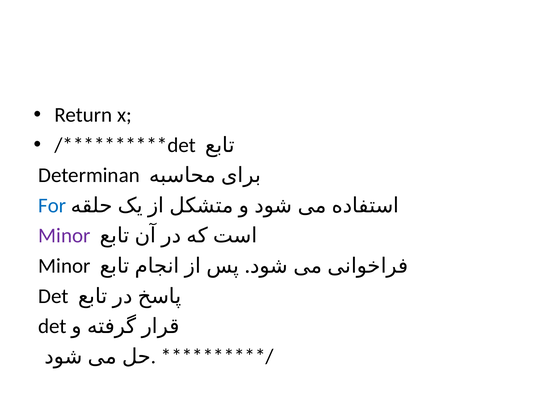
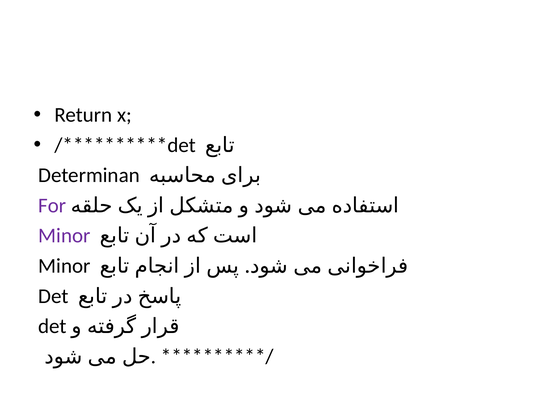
For colour: blue -> purple (52, 205)
